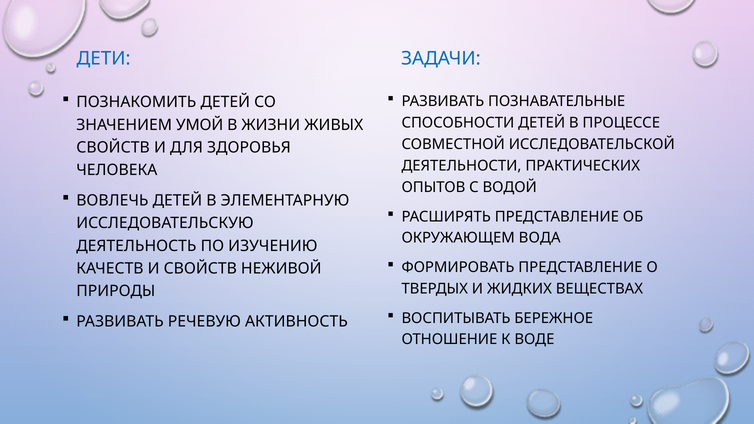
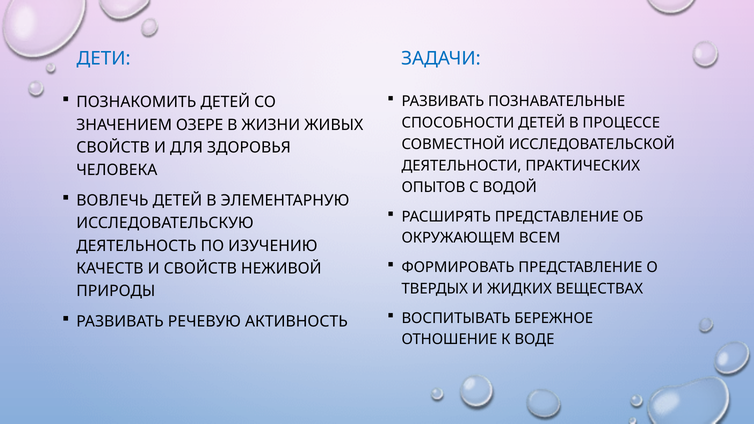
УМОЙ: УМОЙ -> ОЗЕРЕ (200, 125)
ВОДА: ВОДА -> ВСЕМ (540, 238)
